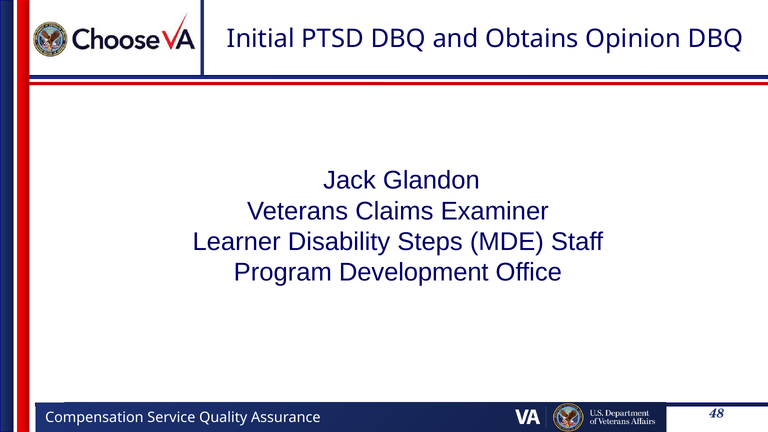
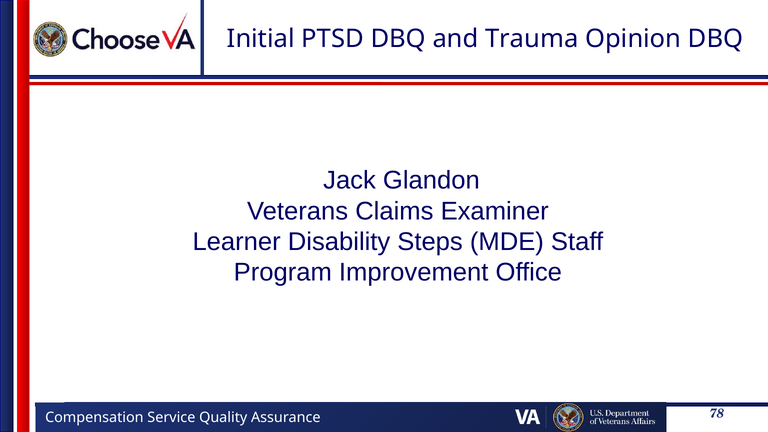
Obtains: Obtains -> Trauma (532, 39)
Development: Development -> Improvement (414, 273)
48: 48 -> 78 (717, 414)
